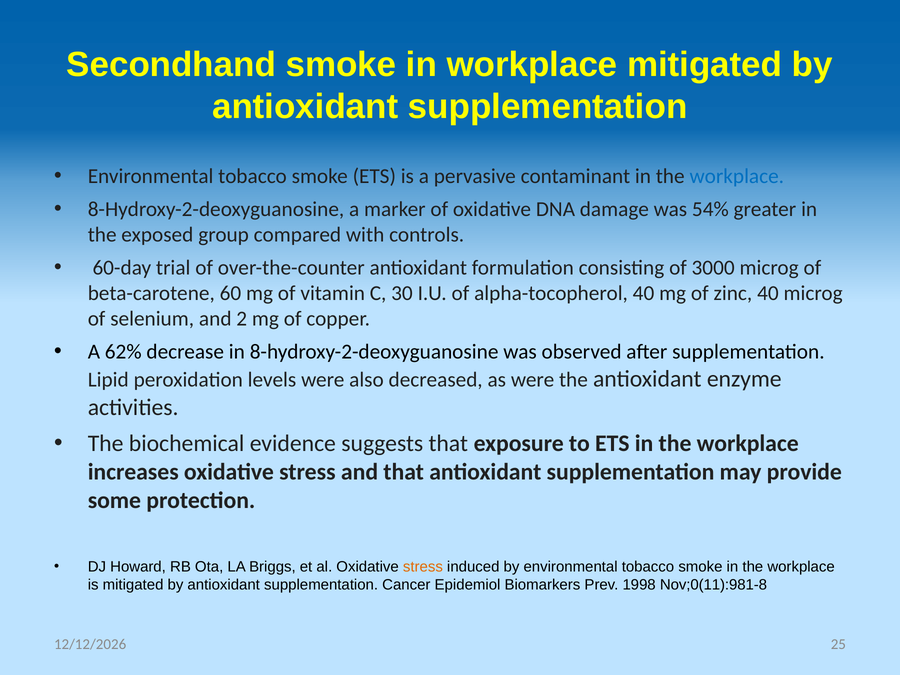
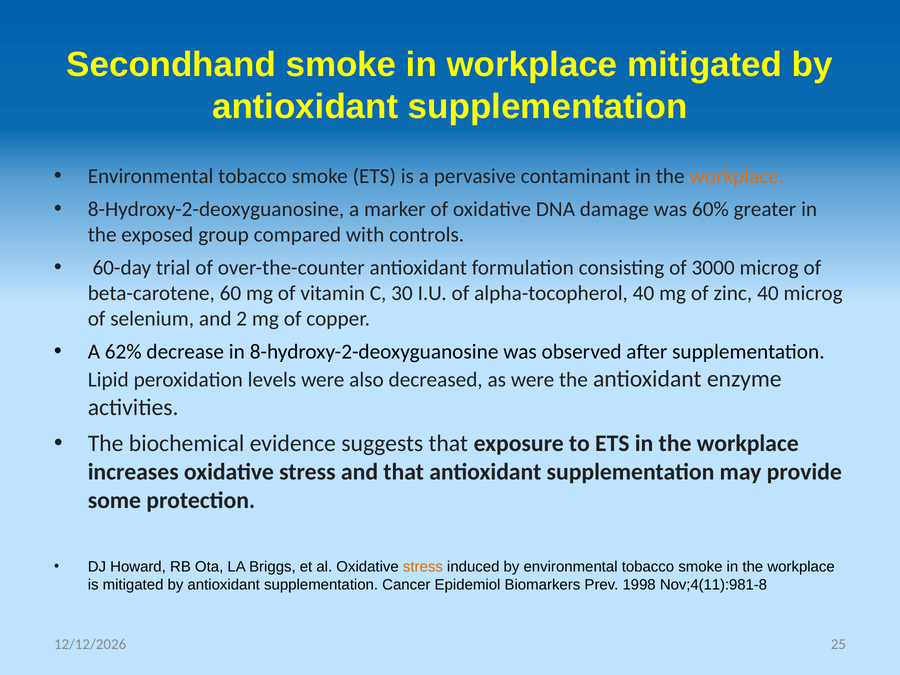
workplace colour: blue -> orange (737, 176)
54%: 54% -> 60% (710, 209)
Nov;0(11):981-8: Nov;0(11):981-8 -> Nov;4(11):981-8 (713, 585)
